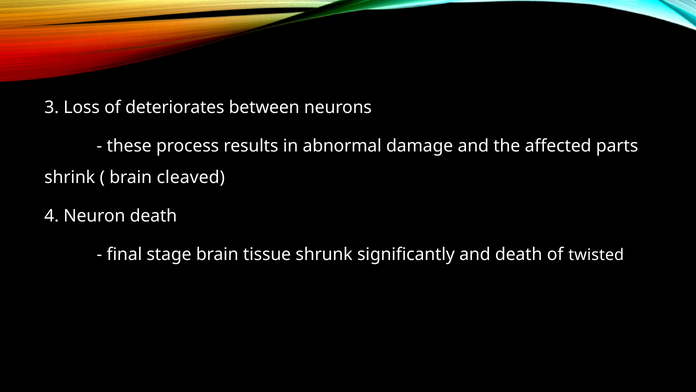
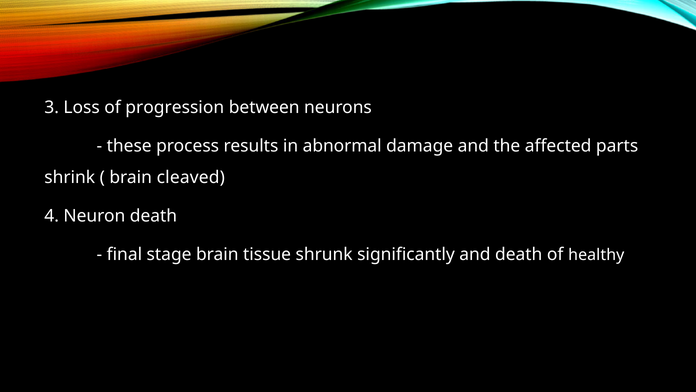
deteriorates: deteriorates -> progression (175, 107)
twisted: twisted -> healthy (596, 255)
